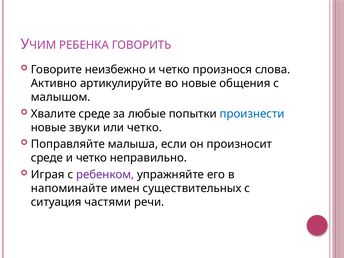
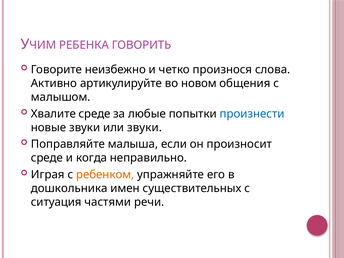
во новые: новые -> новом (199, 83)
или четко: четко -> звуки (145, 127)
четко: четко -> когда (92, 158)
ребенком colour: purple -> orange (105, 175)
напоминайте: напоминайте -> дошкольника (69, 188)
